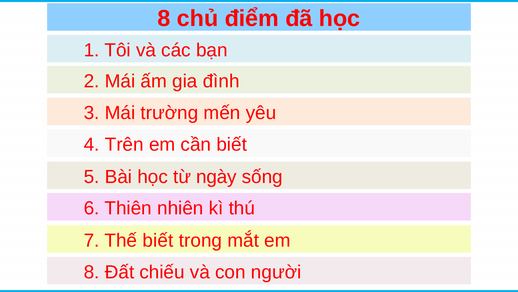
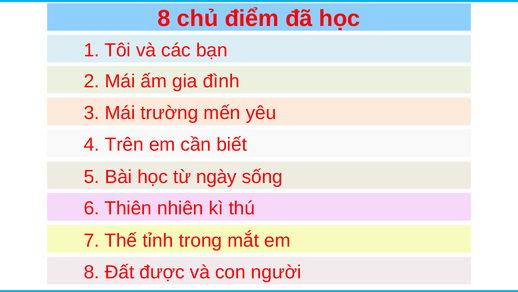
Thế biết: biết -> tỉnh (158, 241)
chiếu: chiếu -> được (162, 272)
